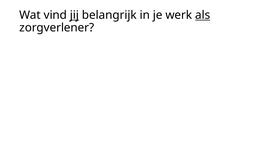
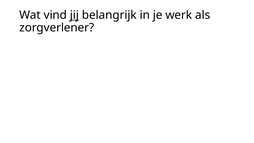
als underline: present -> none (203, 15)
